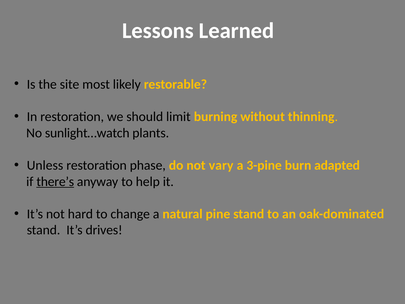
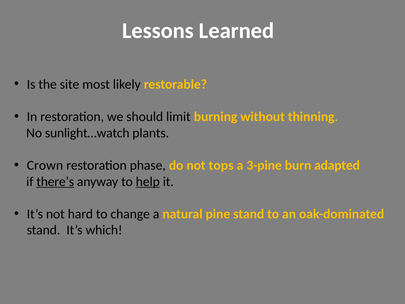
Unless: Unless -> Crown (45, 165)
vary: vary -> tops (221, 165)
help underline: none -> present (148, 181)
drives: drives -> which (104, 230)
